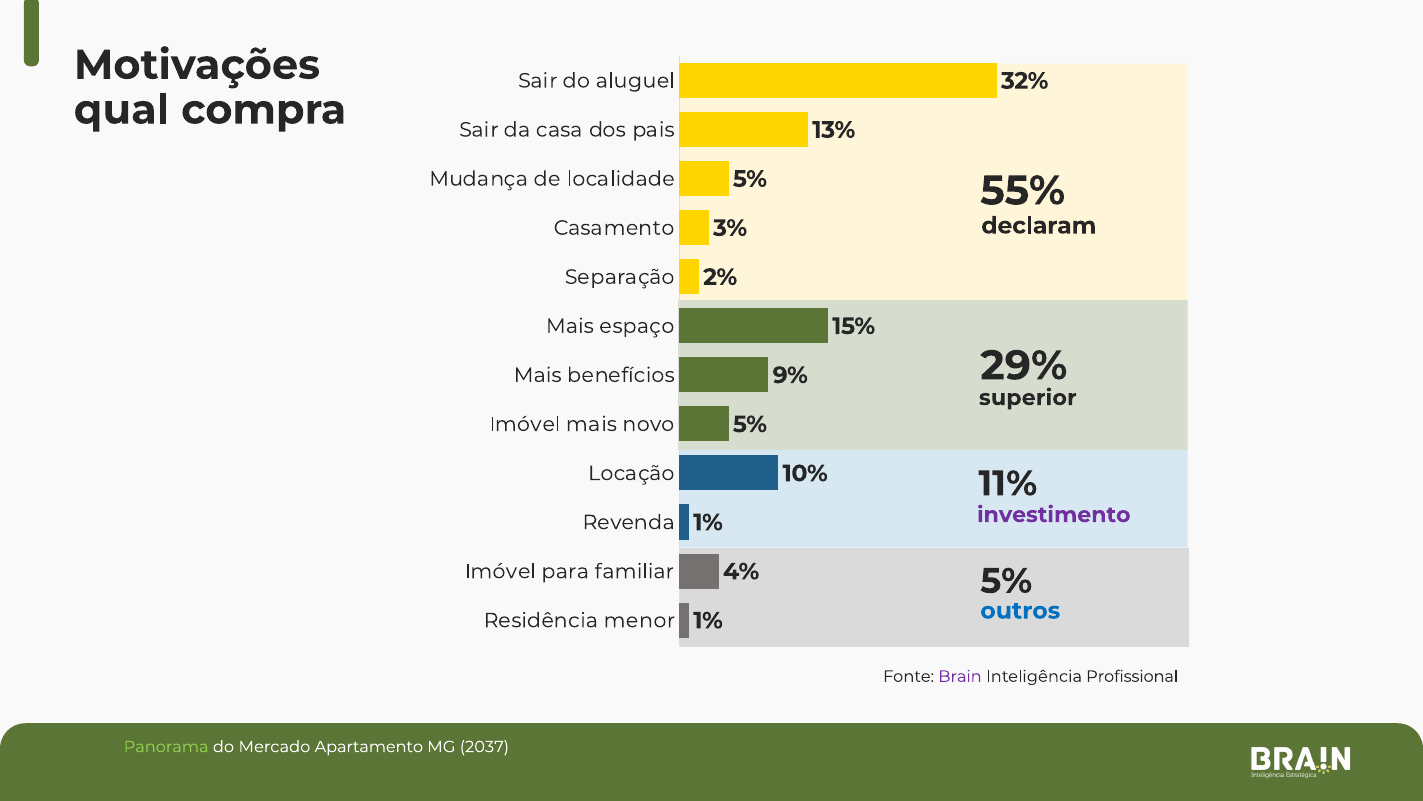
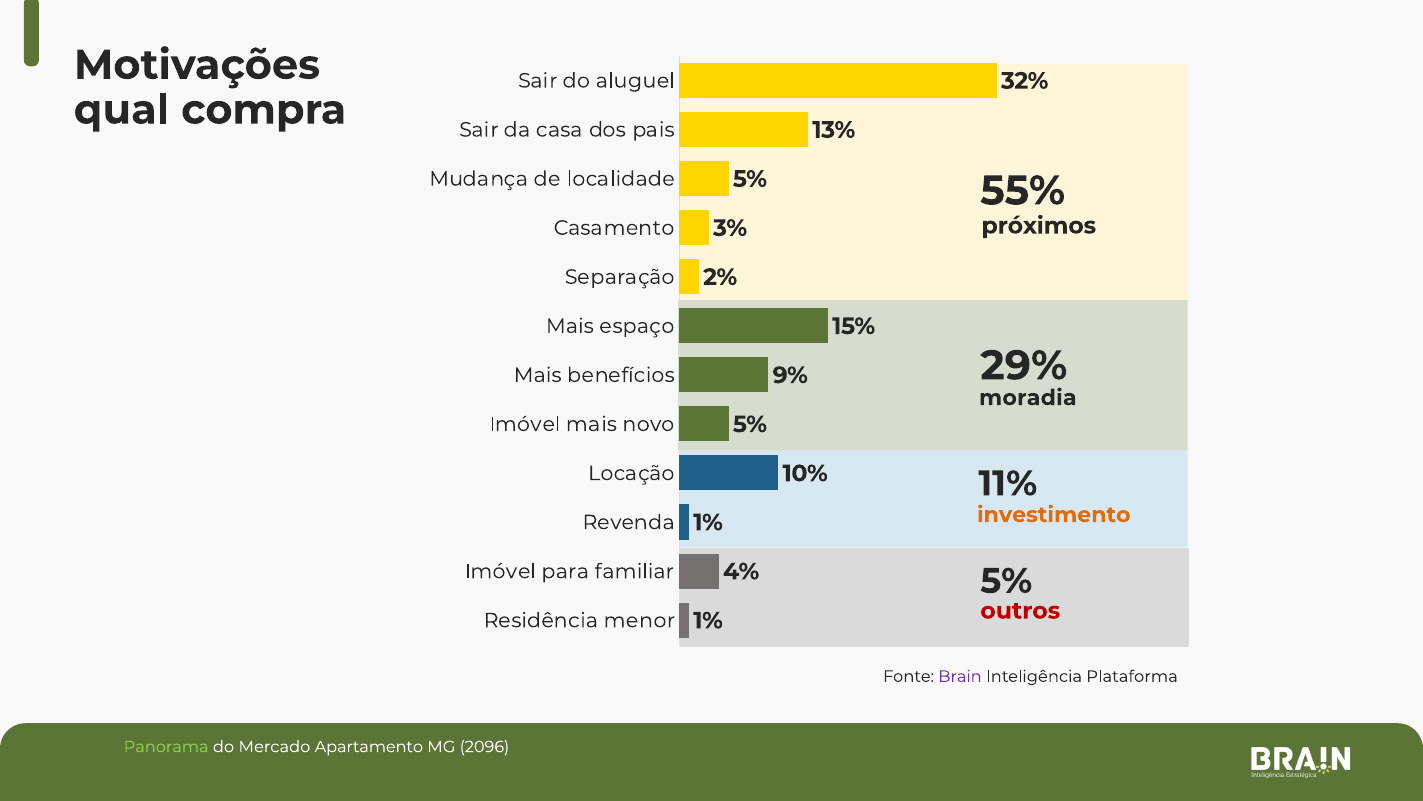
declaram: declaram -> próximos (1039, 226)
superior: superior -> moradia (1028, 397)
investimento colour: purple -> orange (1054, 514)
outros colour: blue -> red (1020, 610)
Profissional: Profissional -> Plataforma (1132, 676)
2037: 2037 -> 2096 (484, 746)
